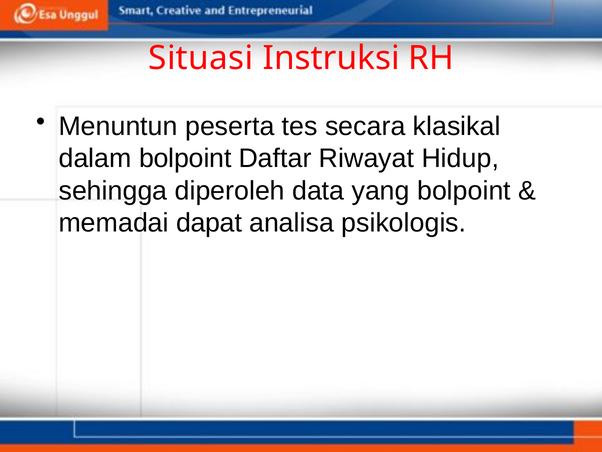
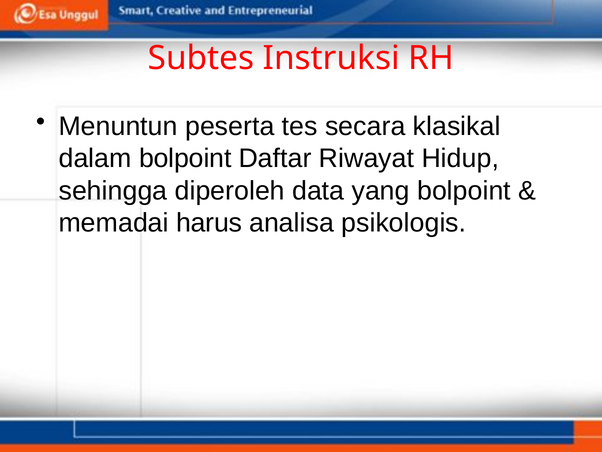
Situasi: Situasi -> Subtes (201, 58)
dapat: dapat -> harus (209, 223)
